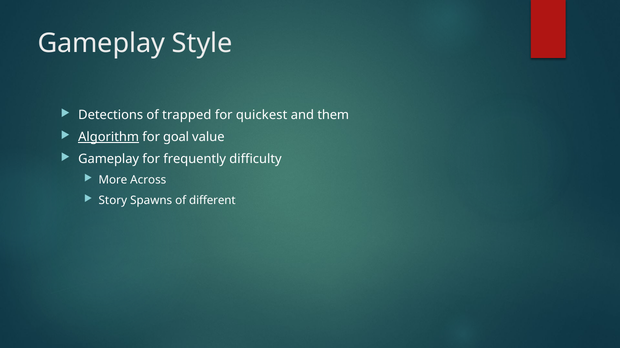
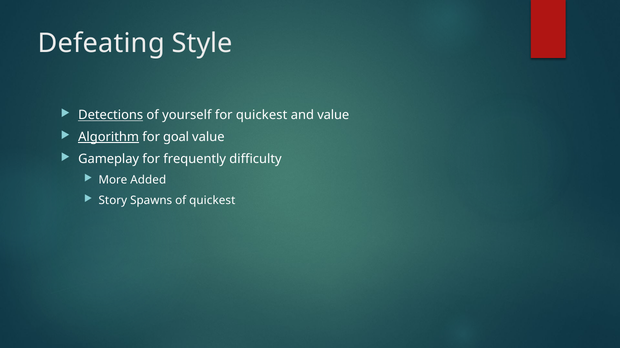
Gameplay: Gameplay -> Defeating (101, 44)
Detections underline: none -> present (111, 115)
trapped: trapped -> yourself (187, 115)
and them: them -> value (333, 115)
Across: Across -> Added (148, 180)
of different: different -> quickest (212, 201)
